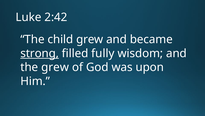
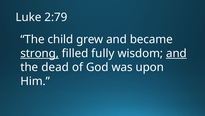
2:42: 2:42 -> 2:79 (56, 17)
and underline: none -> present (176, 53)
the grew: grew -> dead (55, 67)
